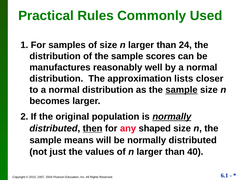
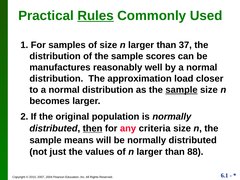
Rules underline: none -> present (96, 16)
24: 24 -> 37 (185, 45)
lists: lists -> load (184, 79)
normally underline: present -> none (172, 117)
shaped: shaped -> criteria (155, 128)
40: 40 -> 88 (195, 152)
